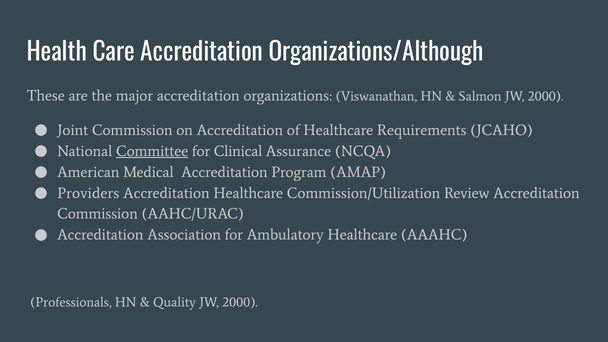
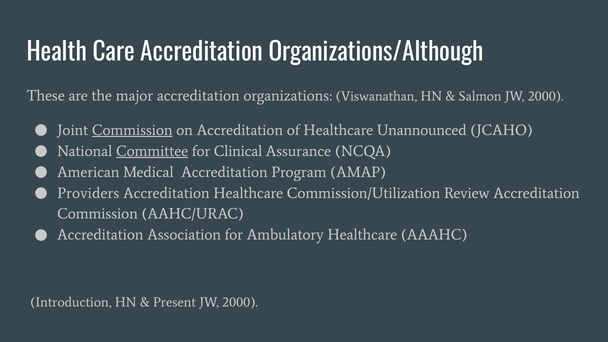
Commission underline: none -> present (132, 130)
Requirements: Requirements -> Unannounced (422, 130)
Professionals: Professionals -> Introduction (71, 302)
Quality: Quality -> Present (174, 302)
